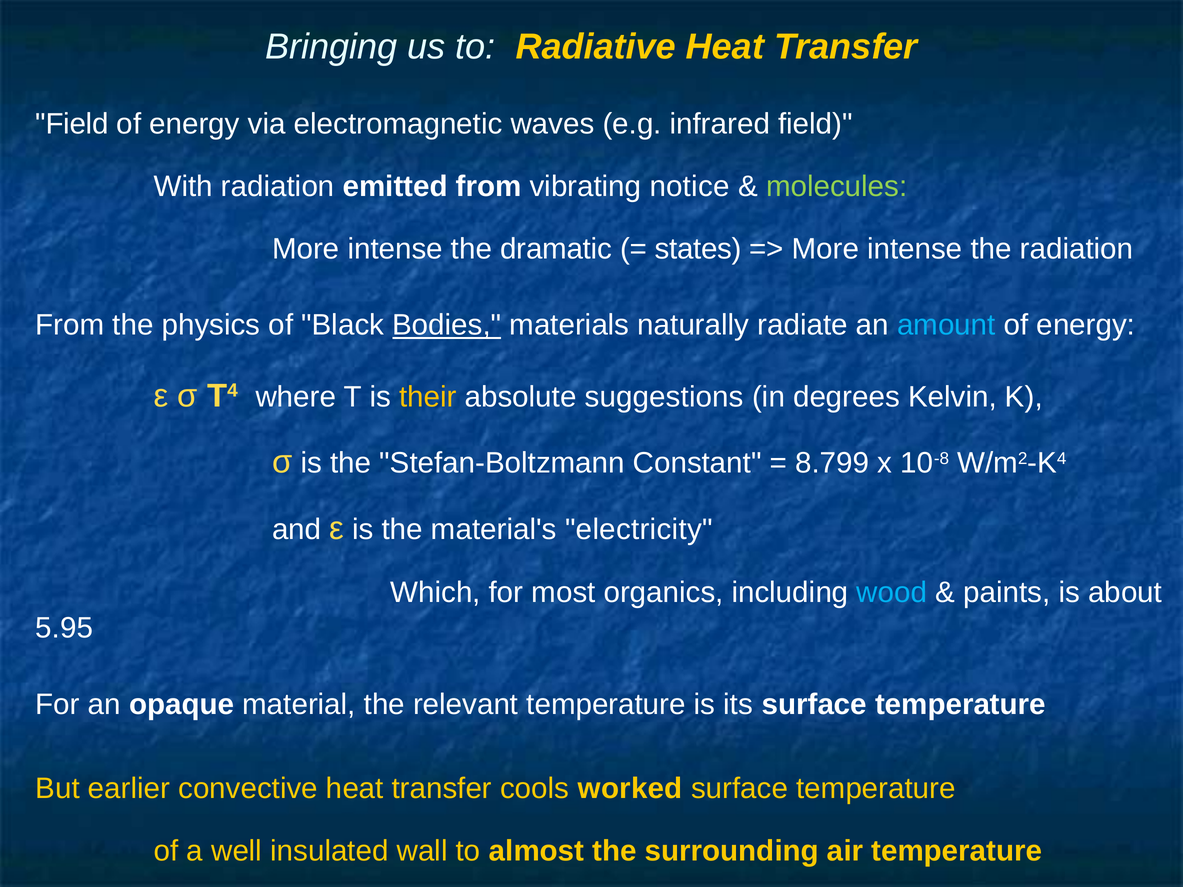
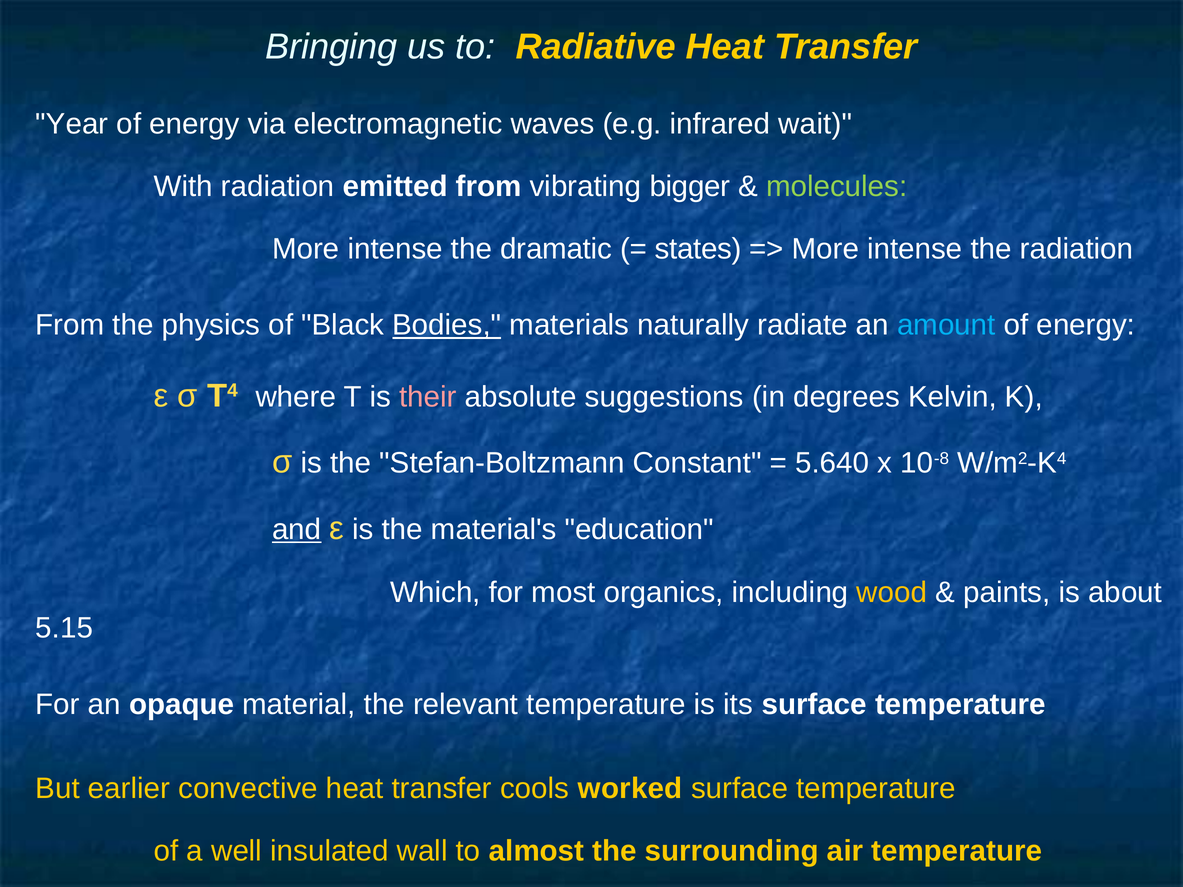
Field: Field -> Year (72, 124)
infrared field: field -> wait (815, 124)
notice: notice -> bigger (690, 187)
their colour: yellow -> pink (428, 397)
8.799: 8.799 -> 5.640 (832, 463)
and underline: none -> present (297, 530)
electricity: electricity -> education (639, 530)
wood colour: light blue -> yellow (892, 593)
5.95: 5.95 -> 5.15 (64, 628)
